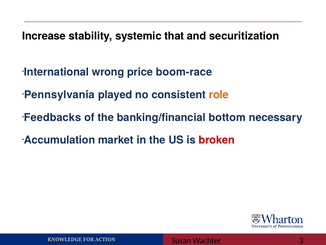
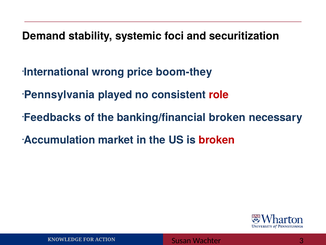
Increase: Increase -> Demand (44, 36)
that: that -> foci (174, 36)
boom-race: boom-race -> boom-they (184, 72)
role colour: orange -> red (219, 95)
banking/financial bottom: bottom -> broken (227, 117)
